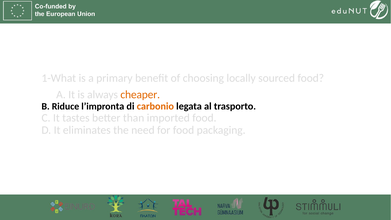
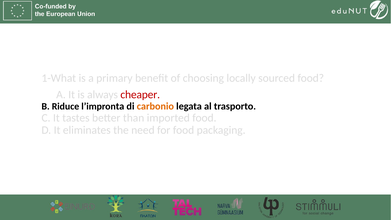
cheaper colour: orange -> red (140, 95)
